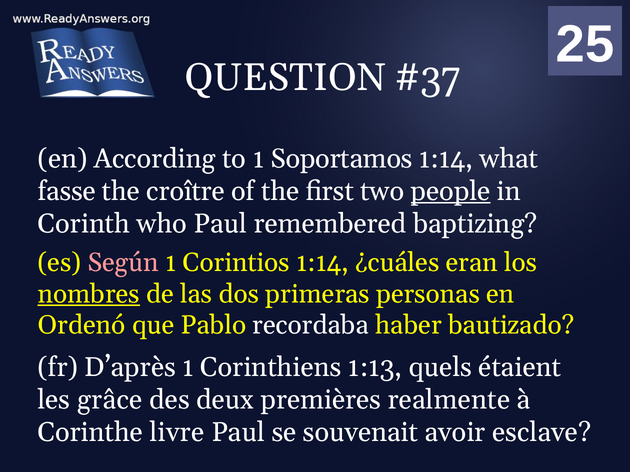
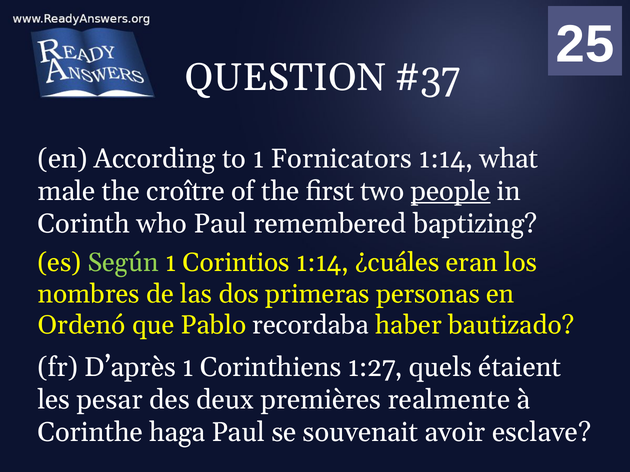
Soportamos: Soportamos -> Fornicators (341, 159)
fasse: fasse -> male (67, 191)
Según colour: pink -> light green (123, 263)
nombres underline: present -> none (89, 294)
1:13: 1:13 -> 1:27 (375, 368)
grâce: grâce -> pesar (110, 400)
livre: livre -> haga (177, 433)
